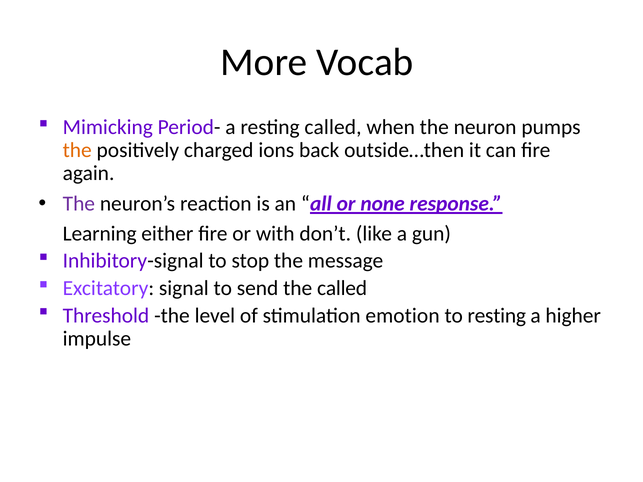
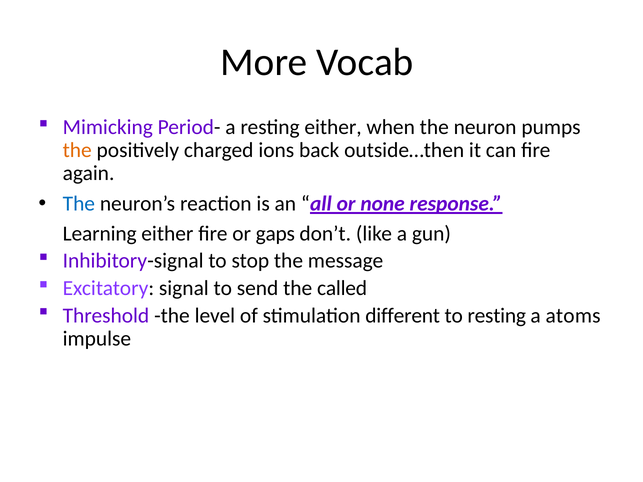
resting called: called -> either (333, 127)
The colour: purple -> blue (79, 204)
with: with -> gaps (275, 234)
emotion: emotion -> different (403, 316)
higher: higher -> atoms (573, 316)
